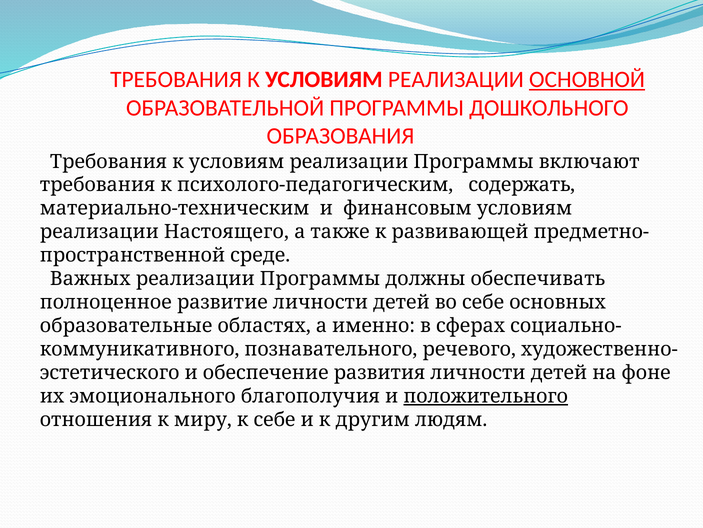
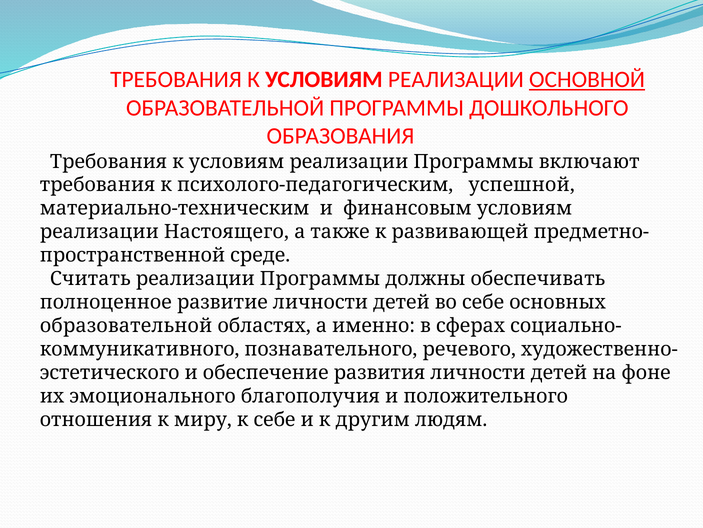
содержать: содержать -> успешной (522, 185)
Важных: Важных -> Считать (90, 279)
образовательные: образовательные -> образовательной (126, 325)
положительного underline: present -> none (486, 396)
